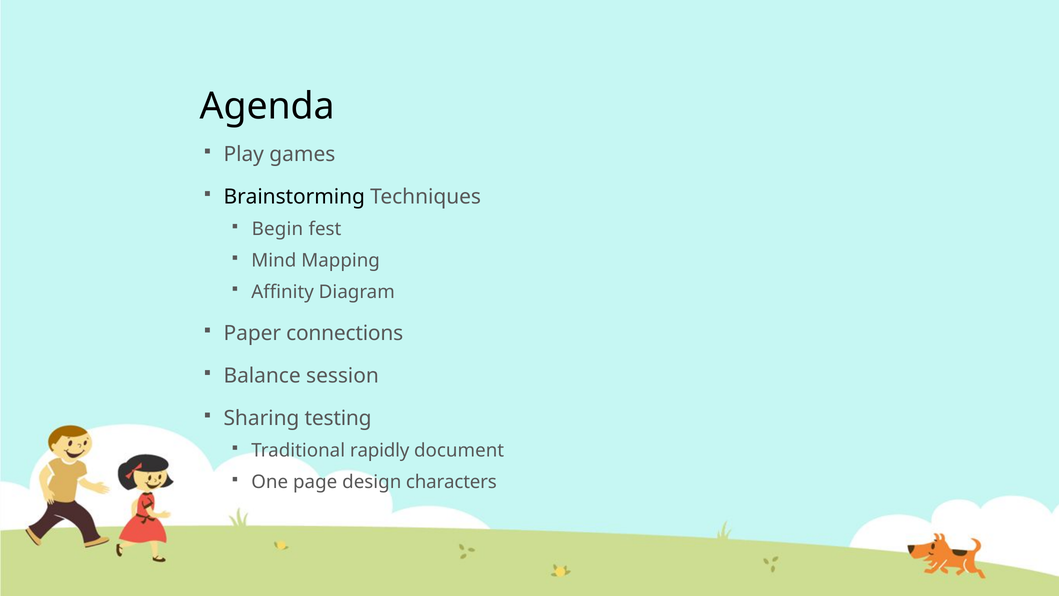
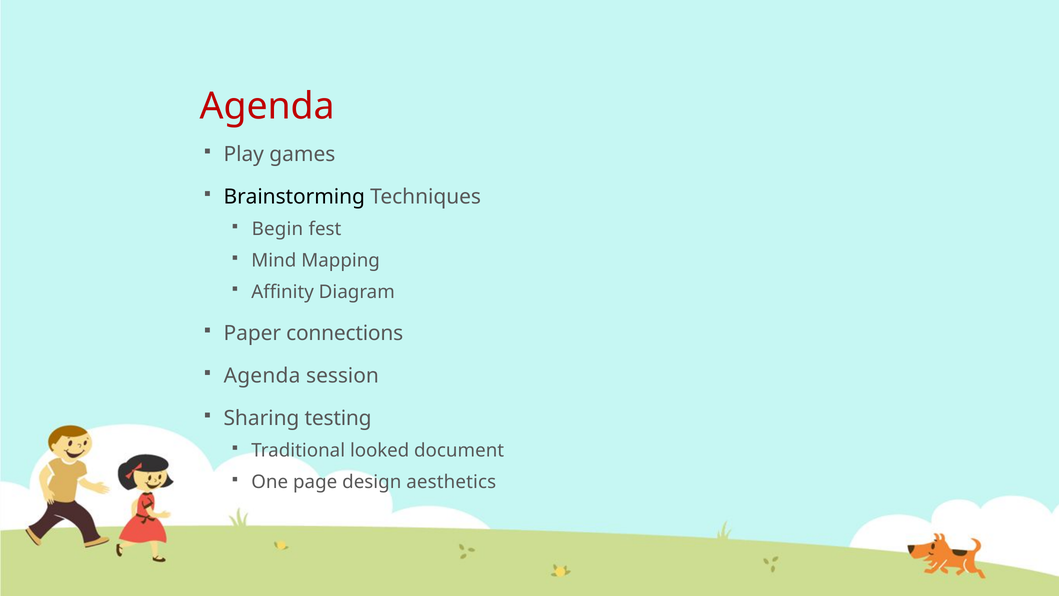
Agenda colour: black -> red (267, 106)
Balance: Balance -> Agenda (262, 376)
rapidly: rapidly -> looked (380, 451)
characters: characters -> aesthetics (451, 482)
